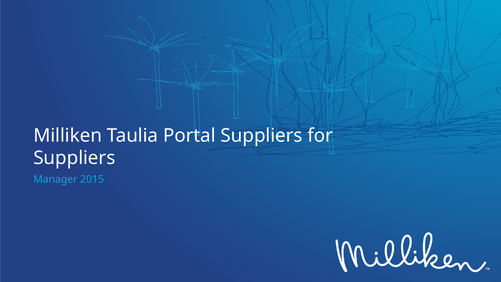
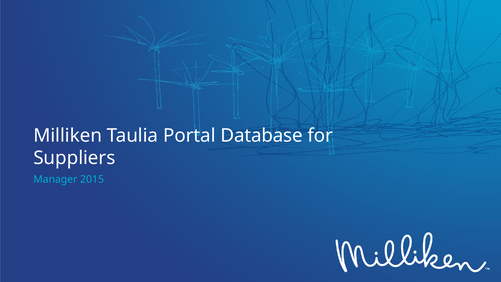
Portal Suppliers: Suppliers -> Database (262, 135)
